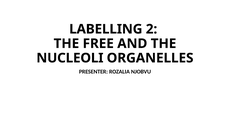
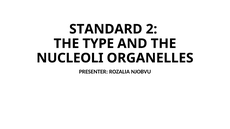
LABELLING: LABELLING -> STANDARD (106, 29)
FREE: FREE -> TYPE (98, 44)
